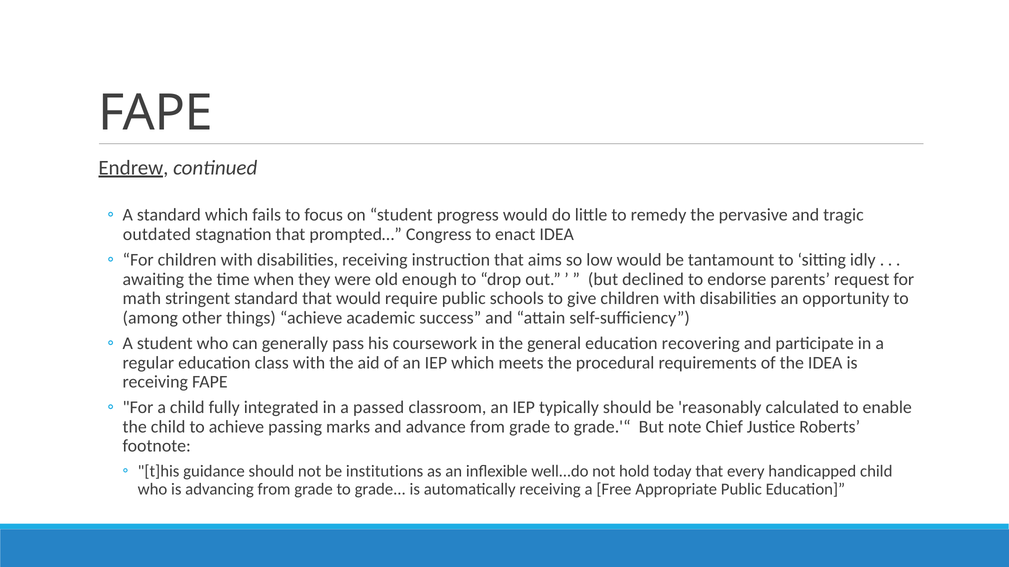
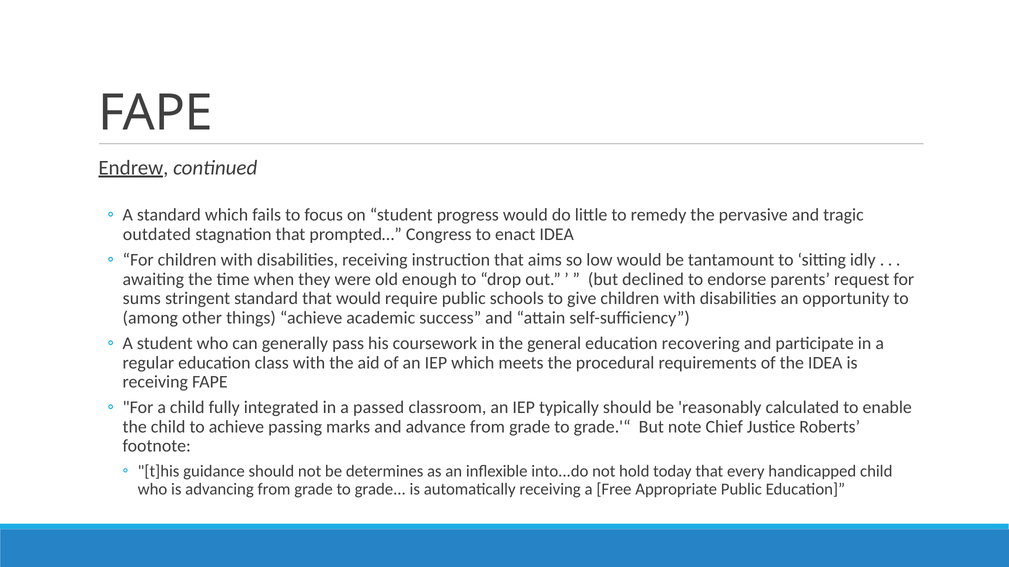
math: math -> sums (142, 299)
institutions: institutions -> determines (385, 472)
well...do: well...do -> into...do (560, 472)
